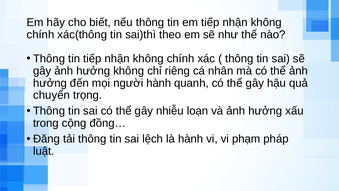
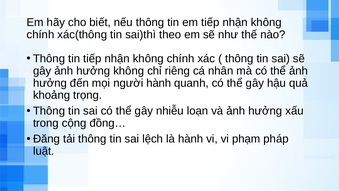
chuyển: chuyển -> khoảng (52, 95)
